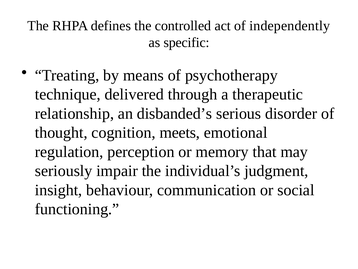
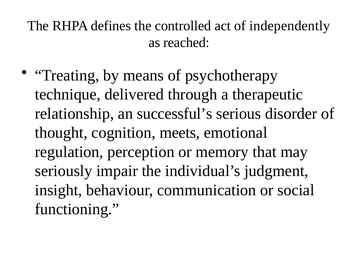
specific: specific -> reached (187, 42)
disbanded’s: disbanded’s -> successful’s (175, 113)
